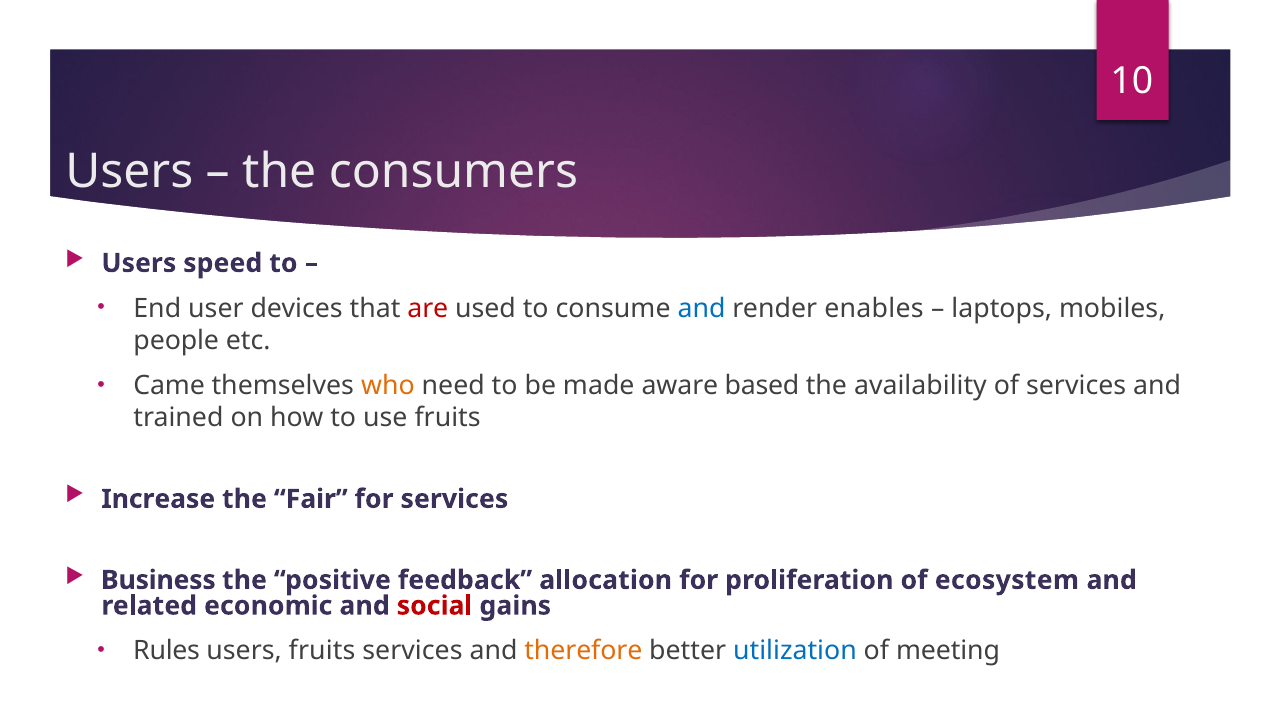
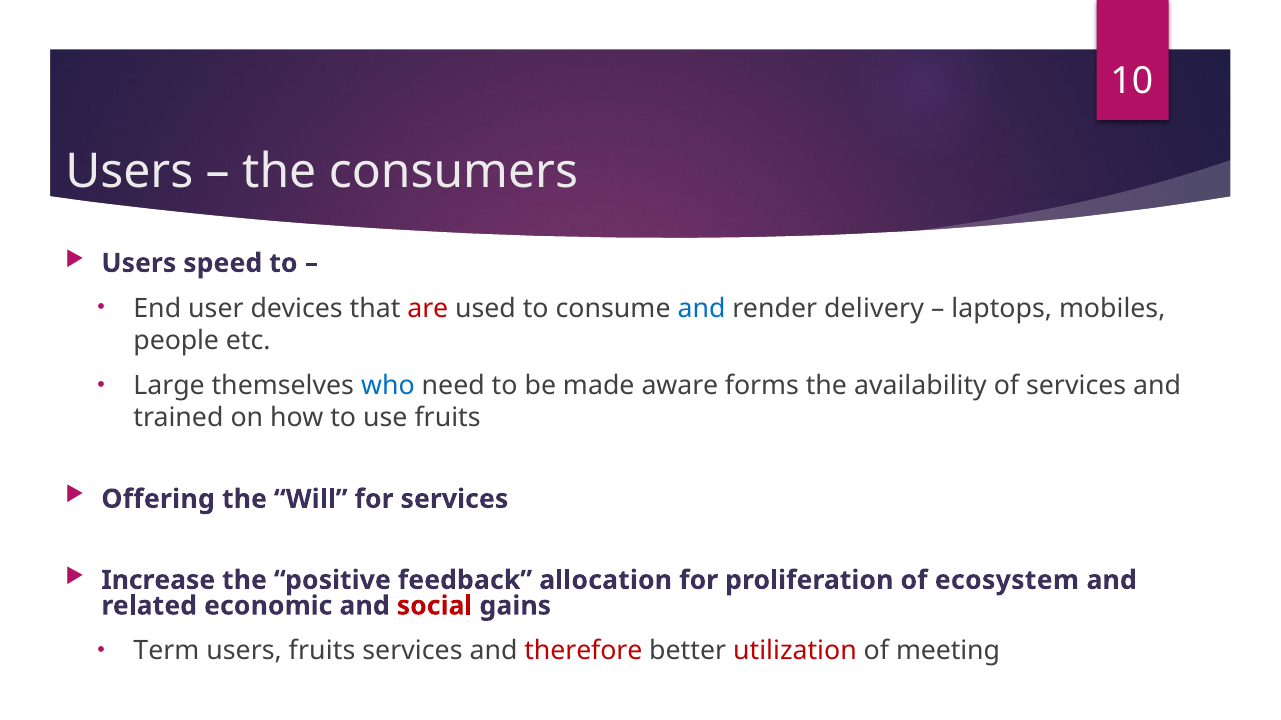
enables: enables -> delivery (874, 309)
Came: Came -> Large (169, 386)
who colour: orange -> blue (388, 386)
based: based -> forms (762, 386)
Increase: Increase -> Offering (158, 499)
Fair: Fair -> Will (311, 499)
Business: Business -> Increase (158, 581)
Rules: Rules -> Term (166, 651)
therefore colour: orange -> red (583, 651)
utilization colour: blue -> red (795, 651)
